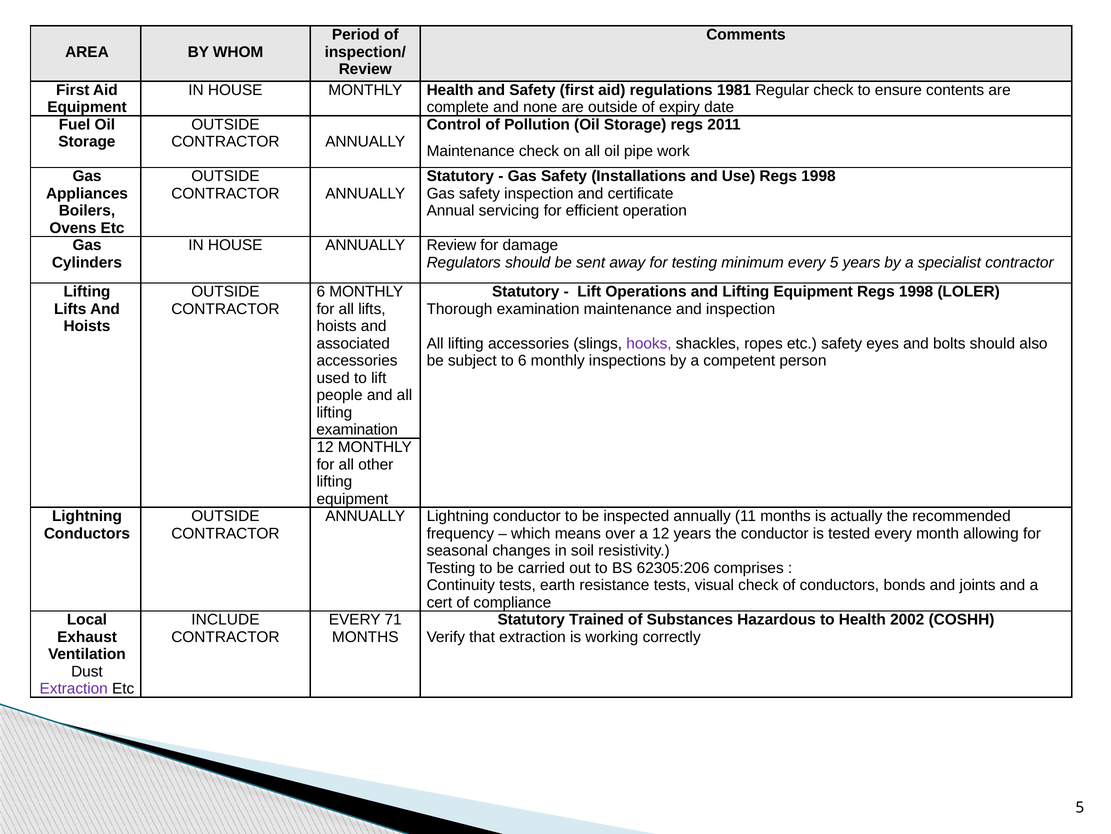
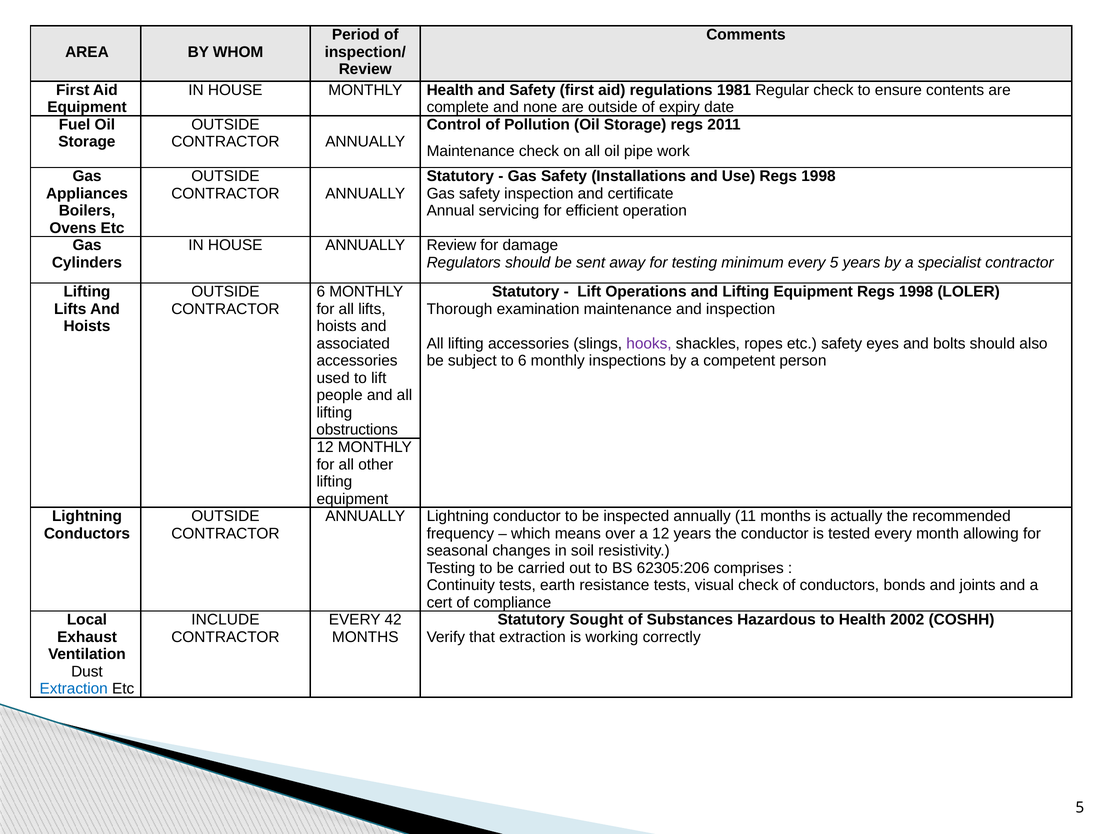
examination: examination -> obstructions (357, 430)
71: 71 -> 42 (393, 619)
Trained: Trained -> Sought (596, 619)
Extraction colour: purple -> blue (74, 688)
